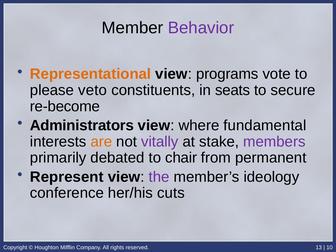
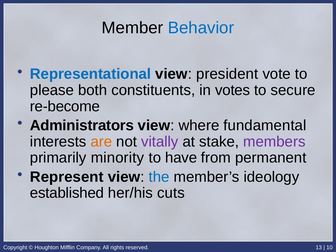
Behavior colour: purple -> blue (201, 28)
Representational colour: orange -> blue (91, 74)
programs: programs -> president (227, 74)
veto: veto -> both (93, 90)
seats: seats -> votes (233, 90)
debated: debated -> minority (117, 158)
chair: chair -> have (181, 158)
the colour: purple -> blue (159, 177)
conference: conference -> established (67, 193)
